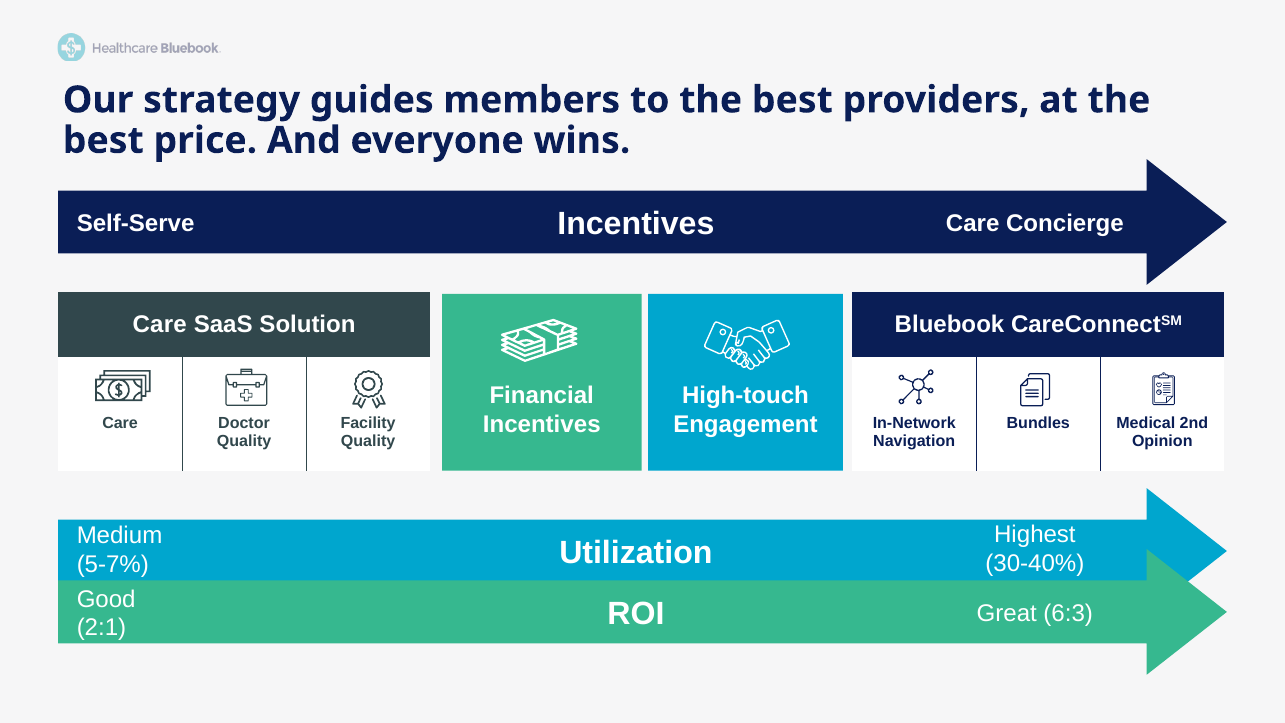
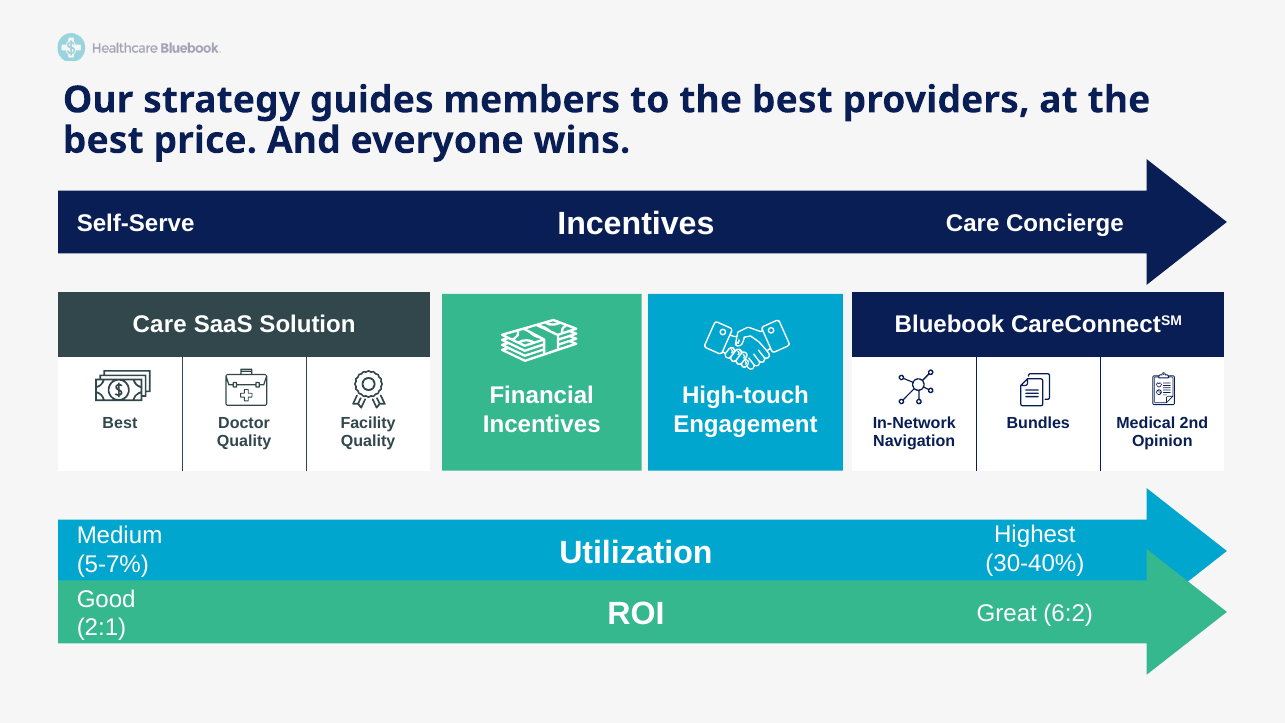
Care: Care -> Best (120, 423)
6:3: 6:3 -> 6:2 (1068, 613)
